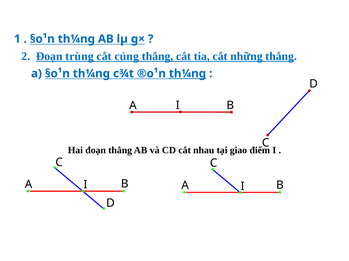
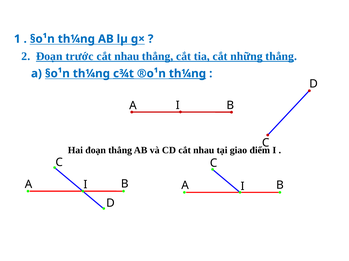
trùng: trùng -> trước (80, 56)
củng: củng -> nhau (127, 56)
c¾t underline: none -> present (123, 74)
